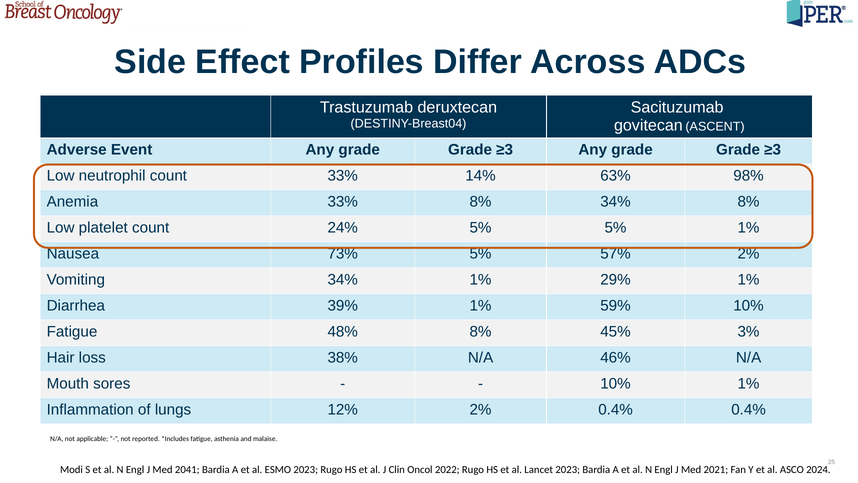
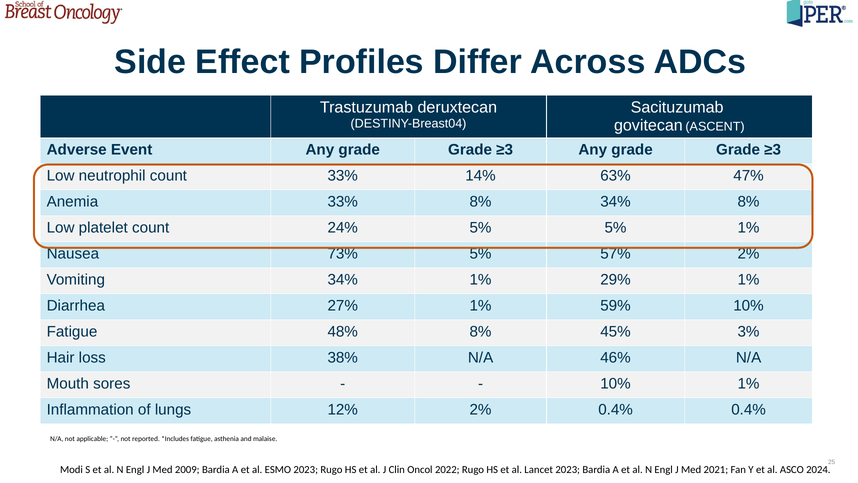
98%: 98% -> 47% (749, 176)
39%: 39% -> 27% (343, 306)
2041: 2041 -> 2009 (187, 469)
